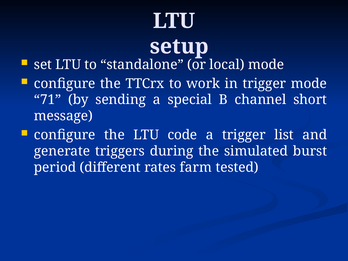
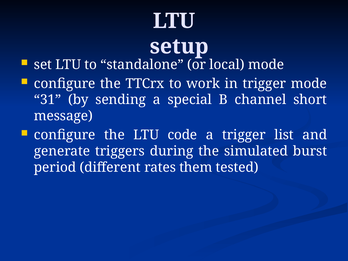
71: 71 -> 31 (48, 100)
farm: farm -> them (196, 167)
